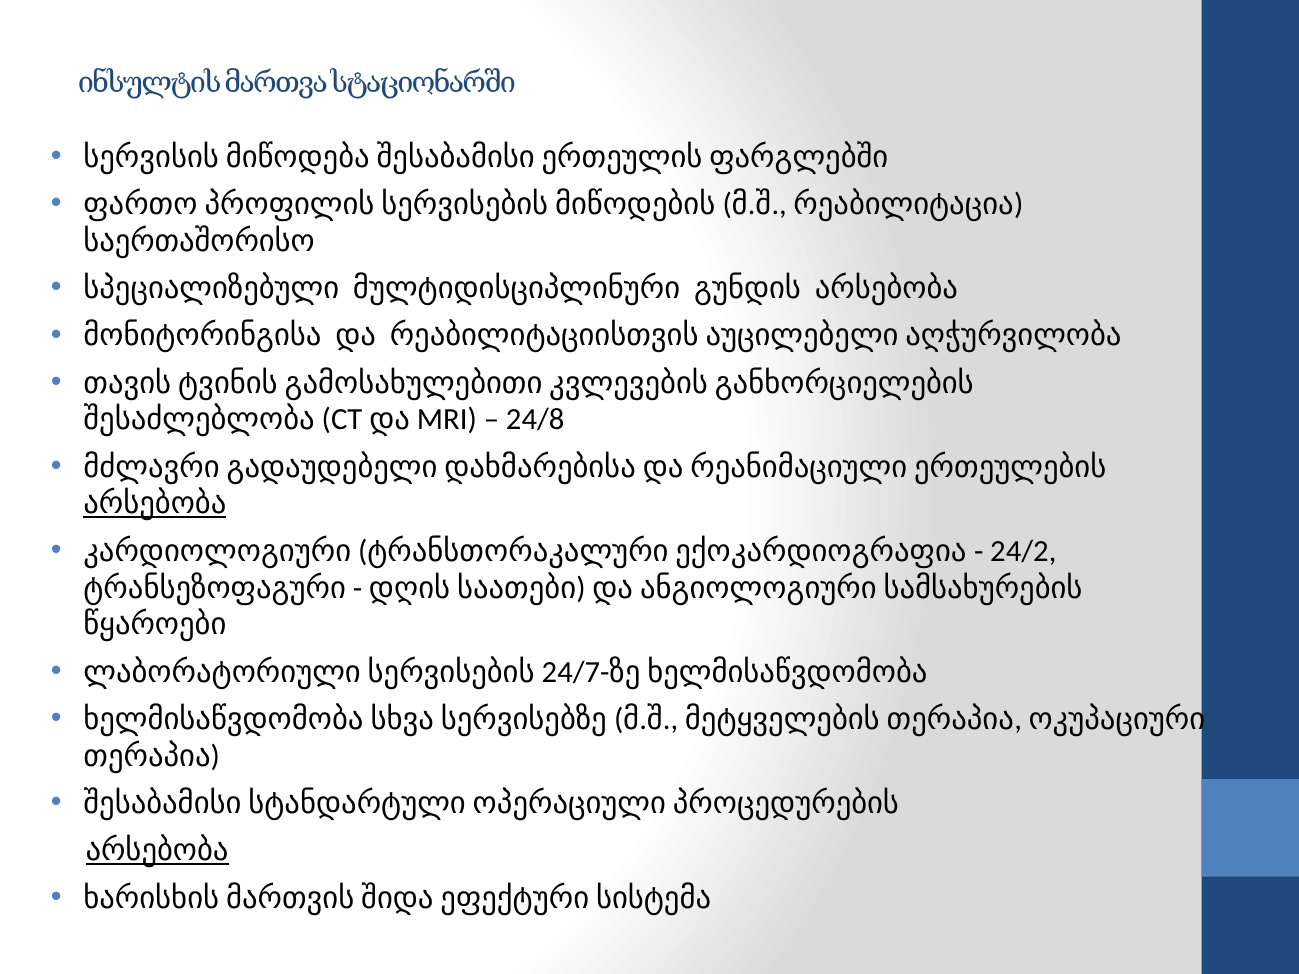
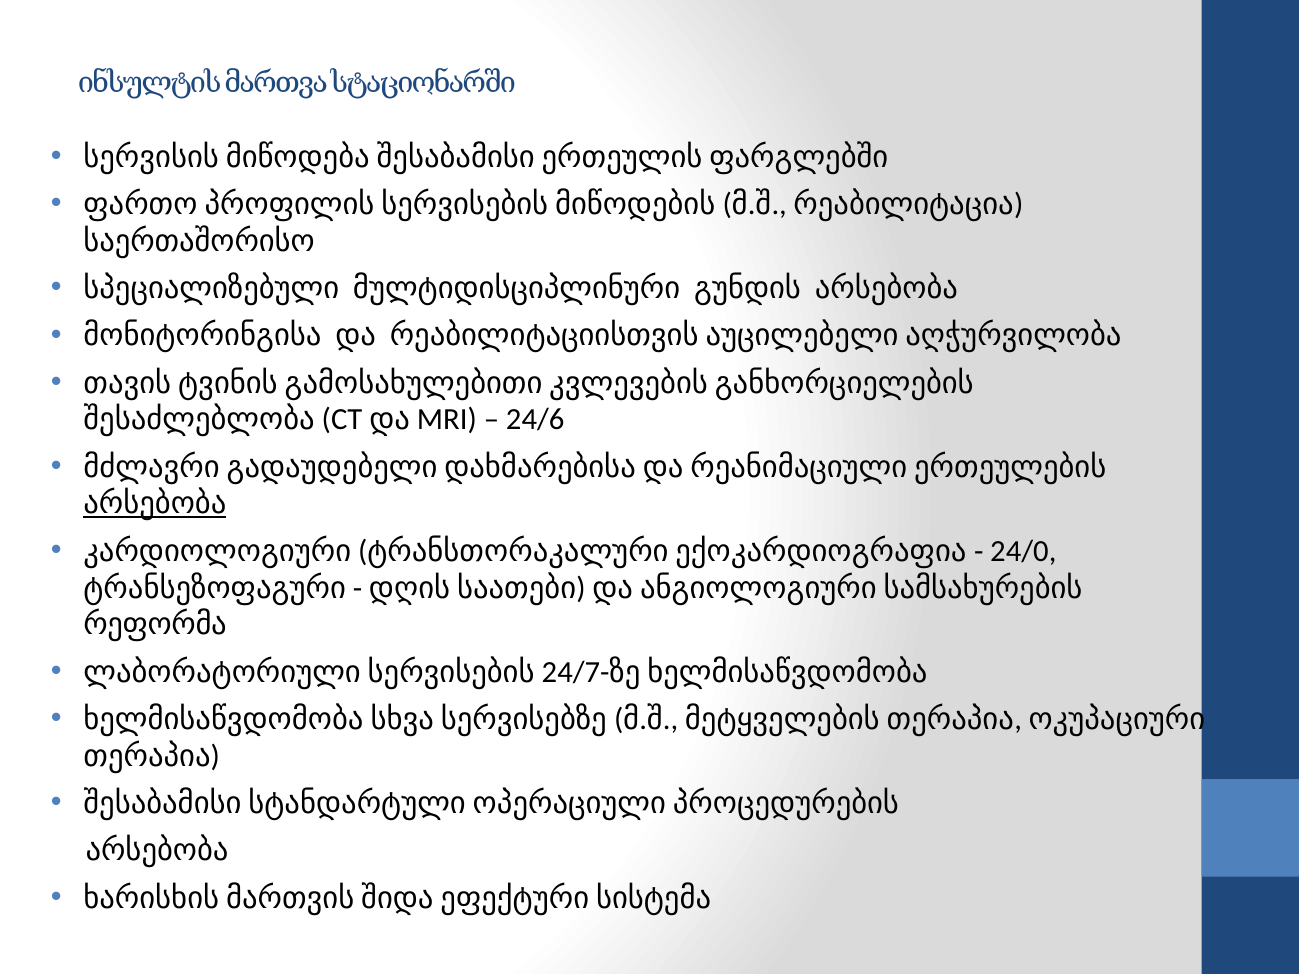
24/8: 24/8 -> 24/6 (535, 420)
24/2: 24/2 -> 24/0 (1023, 551)
წყაროები: წყაროები -> რეფორმა (155, 625)
არსებობა underline: present -> none (157, 851)
